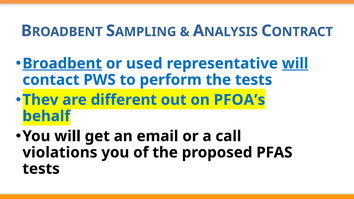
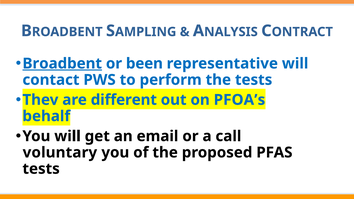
used: used -> been (144, 64)
will underline: present -> none (295, 64)
violations: violations -> voluntary (60, 153)
